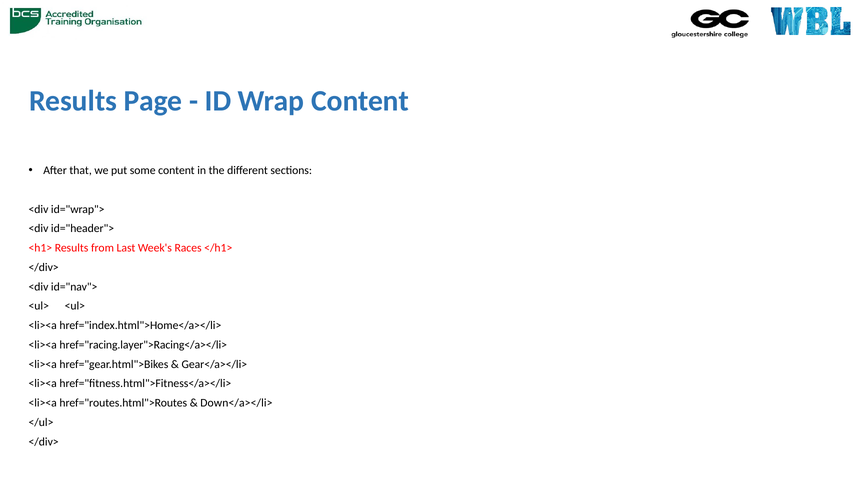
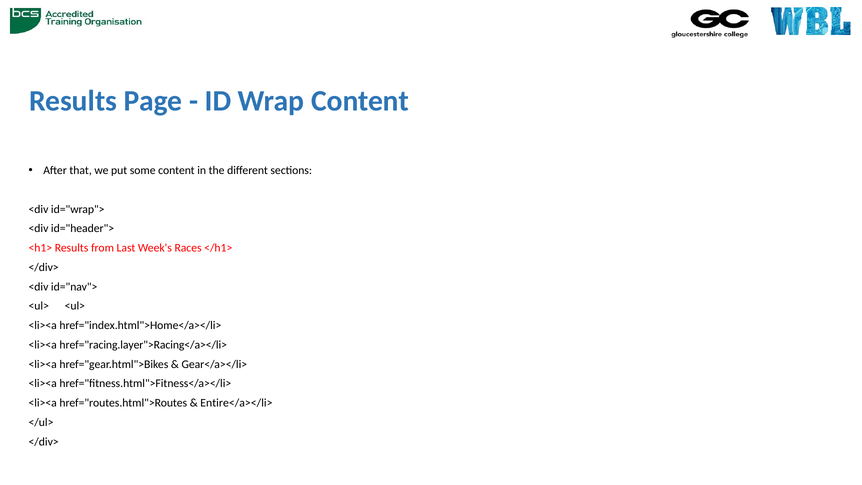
Down</a></li>: Down</a></li> -> Entire</a></li> (236, 403)
